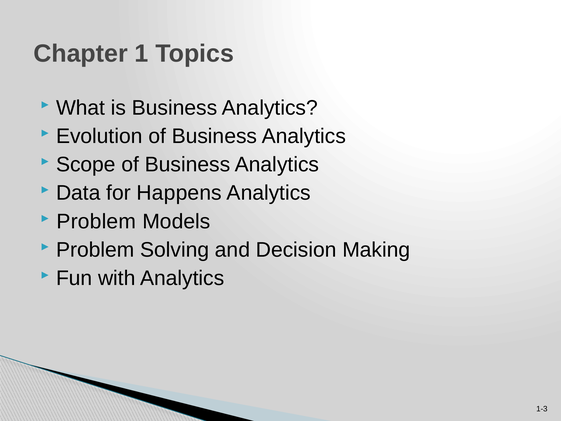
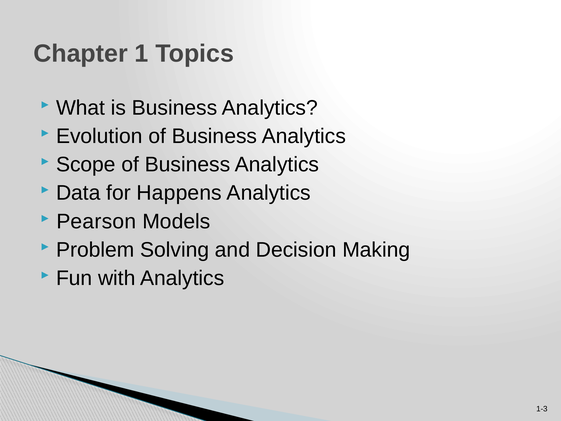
Problem: Problem -> Pearson (96, 221)
